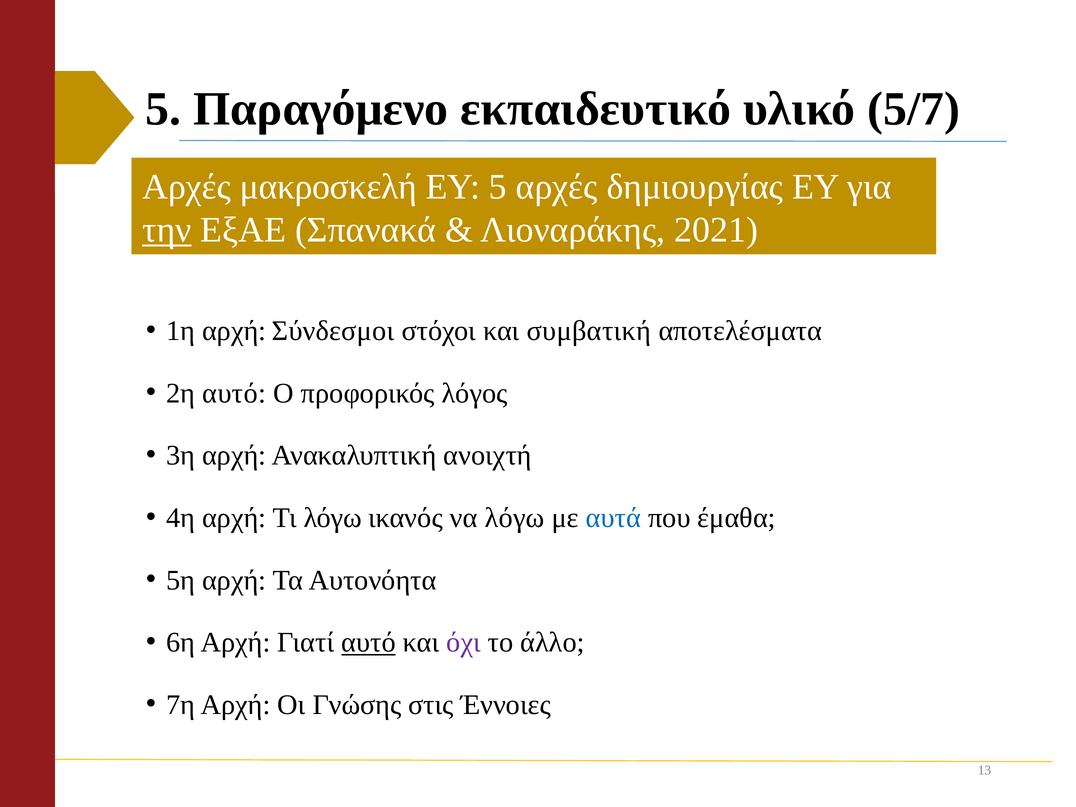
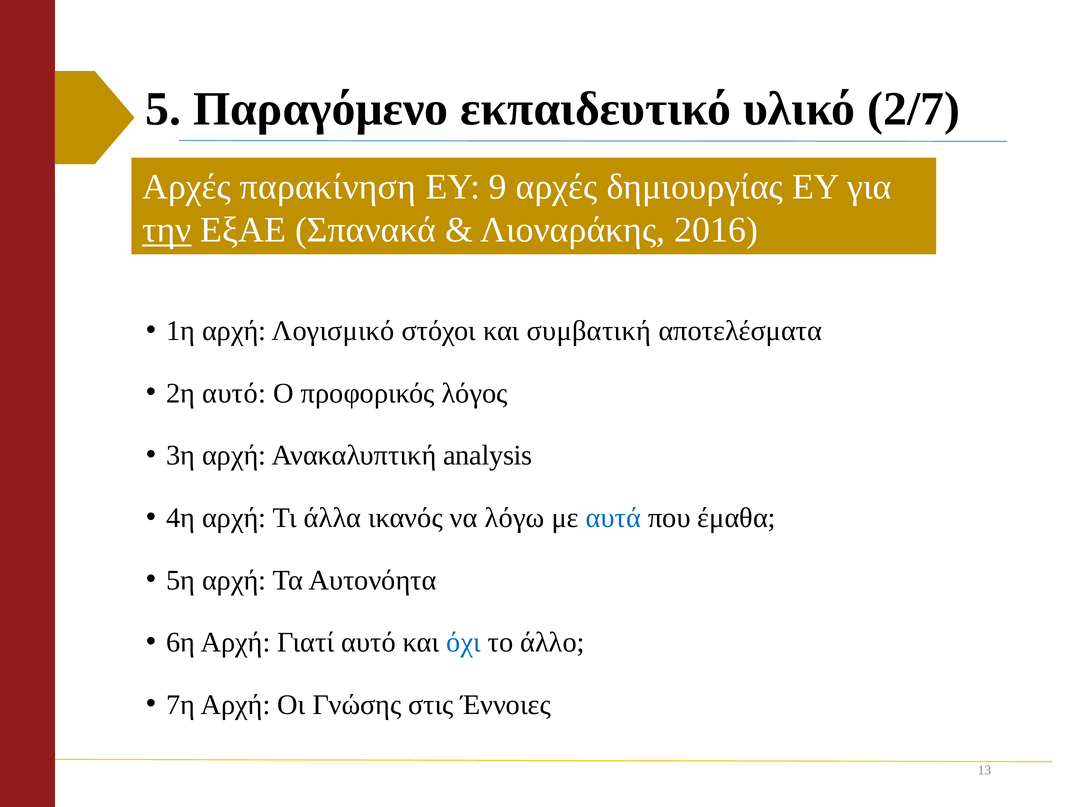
5/7: 5/7 -> 2/7 (914, 109)
μακροσκελή: μακροσκελή -> παρακίνηση (328, 187)
ΕΥ 5: 5 -> 9 (498, 187)
2021: 2021 -> 2016 (716, 230)
Σύνδεσμοι: Σύνδεσμοι -> Λογισμικό (333, 331)
ανοιχτή: ανοιχτή -> analysis (488, 456)
Τι λόγω: λόγω -> άλλα (333, 518)
αυτό underline: present -> none (369, 642)
όχι colour: purple -> blue (464, 642)
